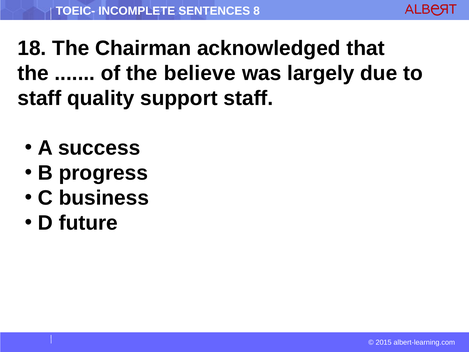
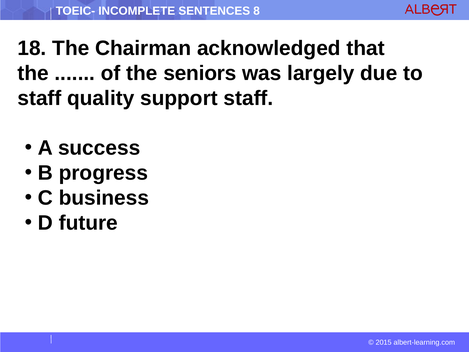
believe: believe -> seniors (200, 73)
